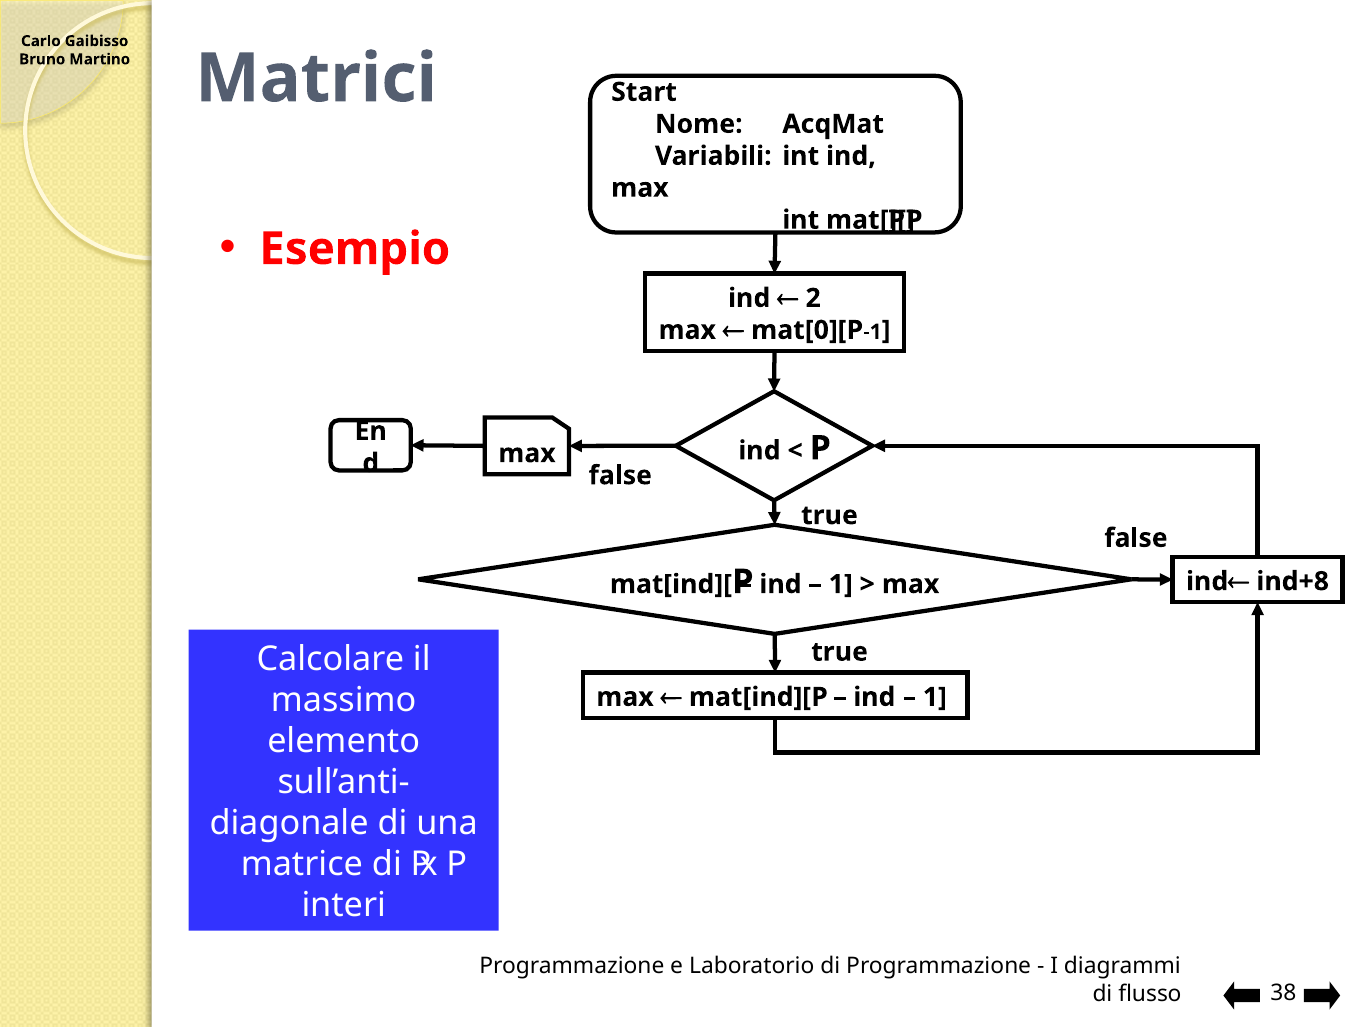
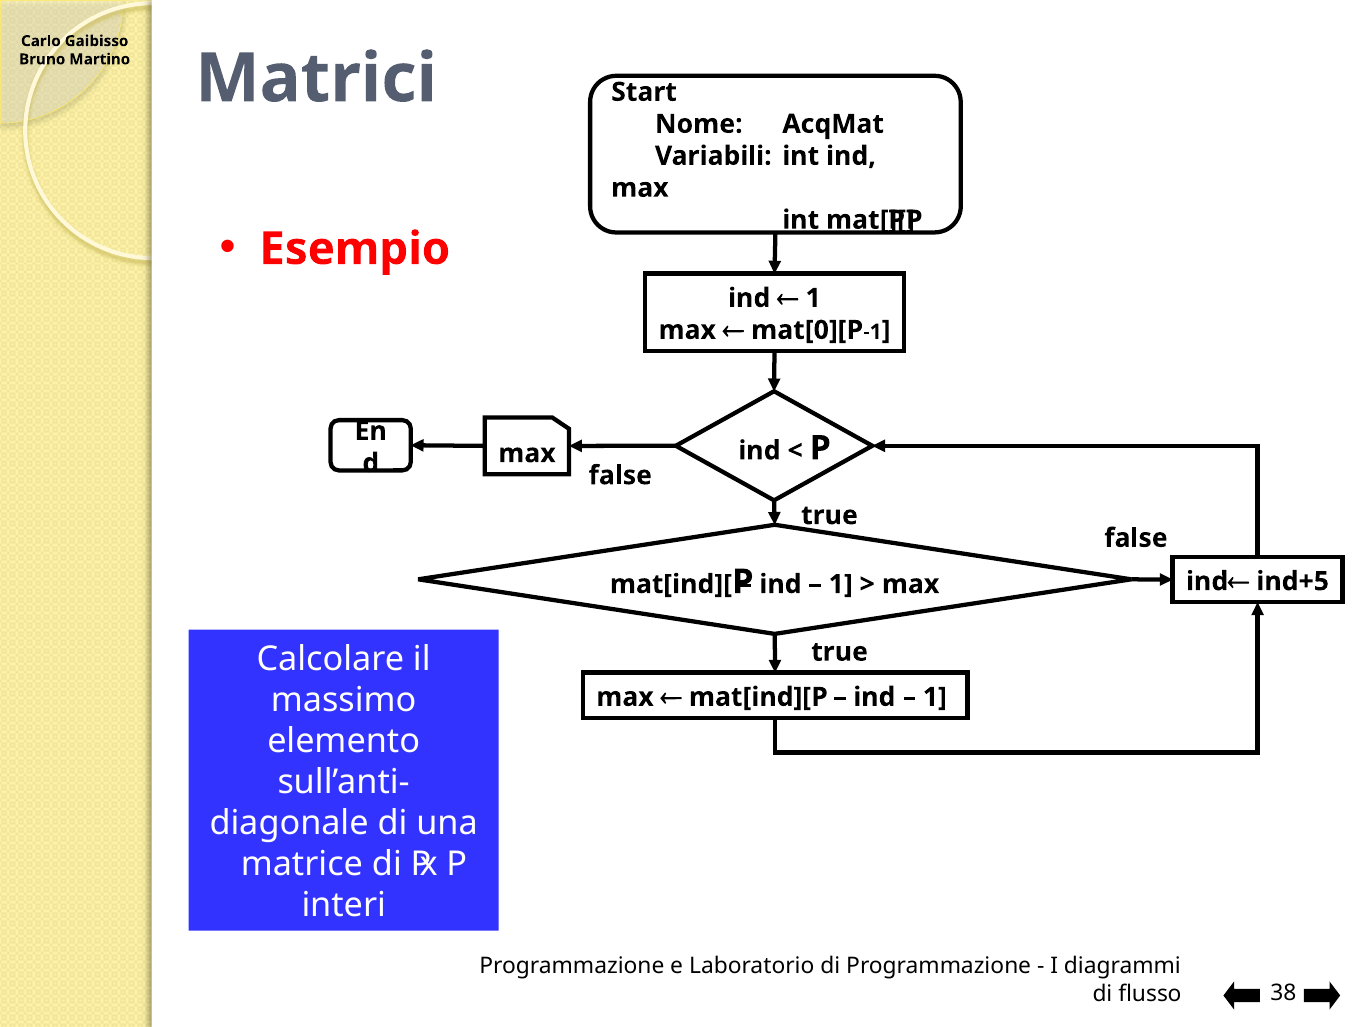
2: 2 -> 1 (813, 298)
ind+8: ind+8 -> ind+5 (1293, 581)
